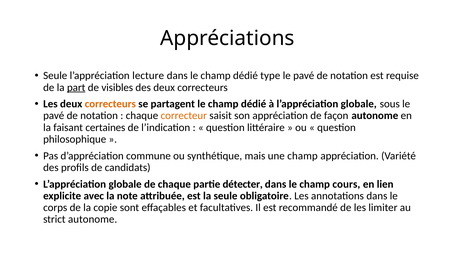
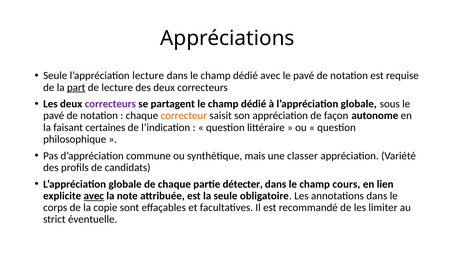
dédié type: type -> avec (270, 76)
de visibles: visibles -> lecture (117, 87)
correcteurs colour: orange -> purple (110, 104)
une champ: champ -> classer (303, 156)
avec underline: none -> present (94, 196)
strict autonome: autonome -> éventuelle (93, 219)
